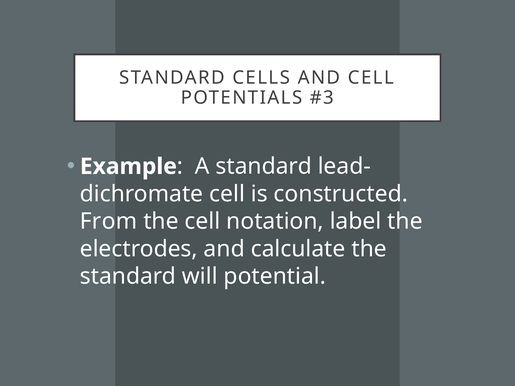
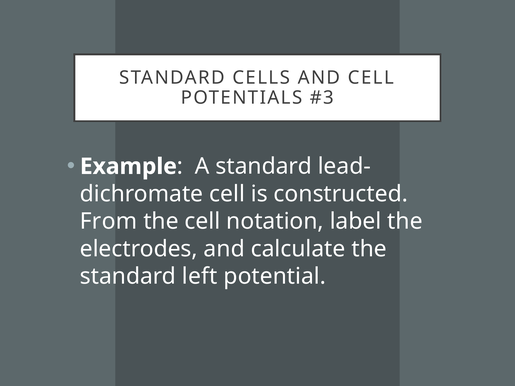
will: will -> left (200, 276)
